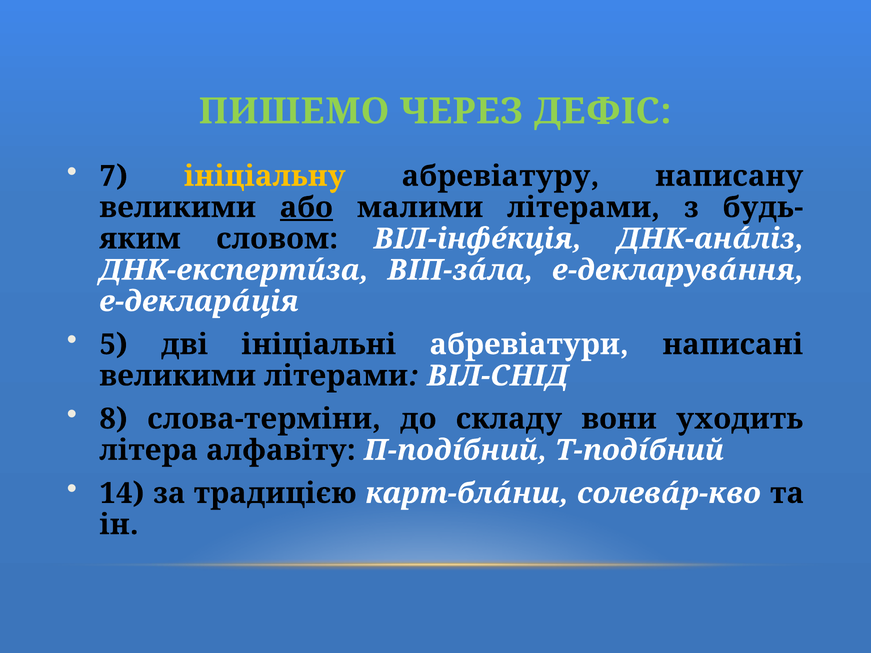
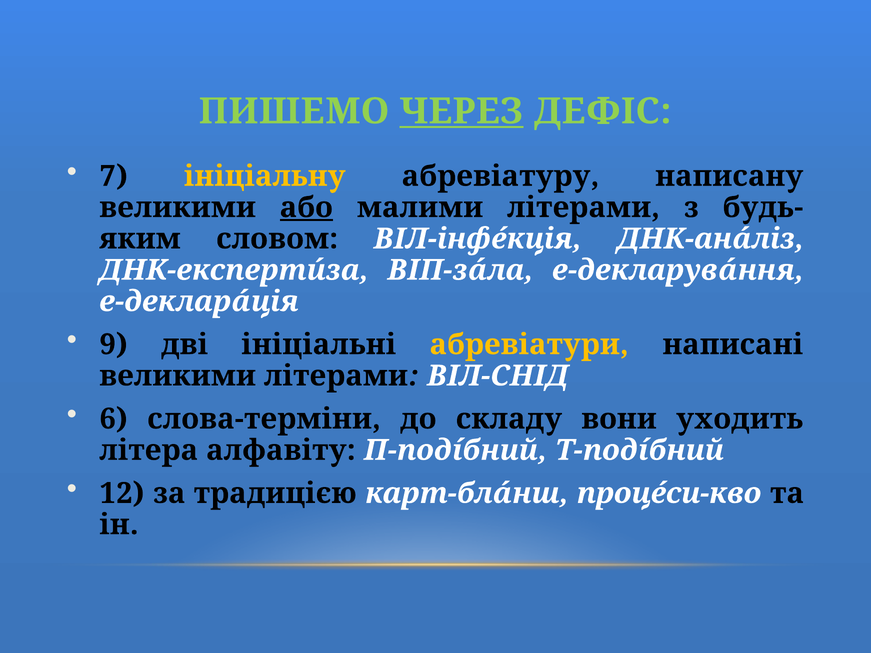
ЧЕРЕЗ underline: none -> present (461, 111)
5: 5 -> 9 (114, 345)
абревіатури colour: white -> yellow (529, 345)
8: 8 -> 6 (114, 419)
14: 14 -> 12 (122, 494)
солевáр-кво: солевáр-кво -> процéси-кво (669, 494)
